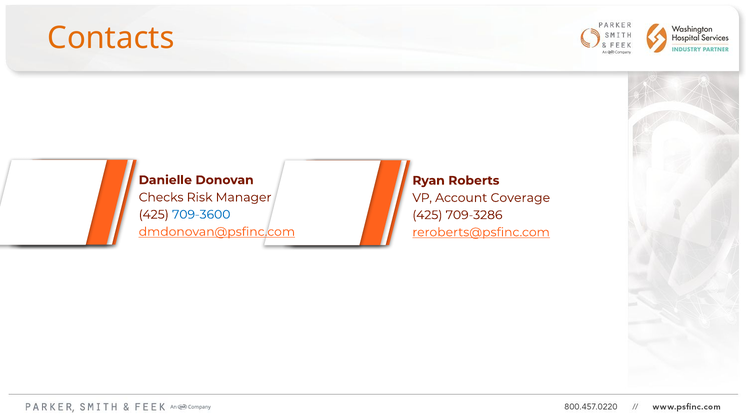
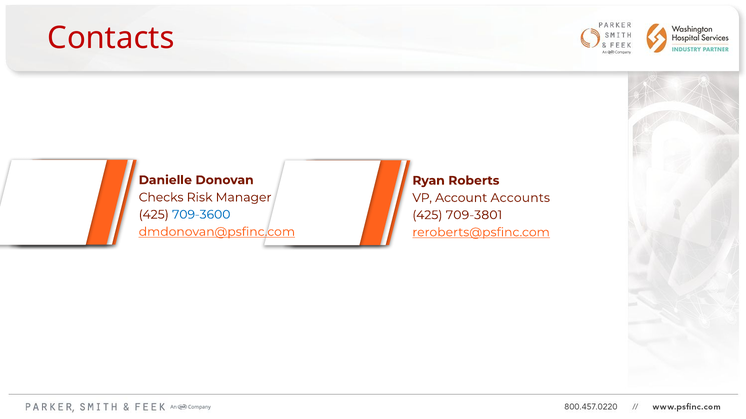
Contacts colour: orange -> red (111, 38)
Coverage: Coverage -> Accounts (520, 198)
709-3286: 709-3286 -> 709-3801 (474, 215)
